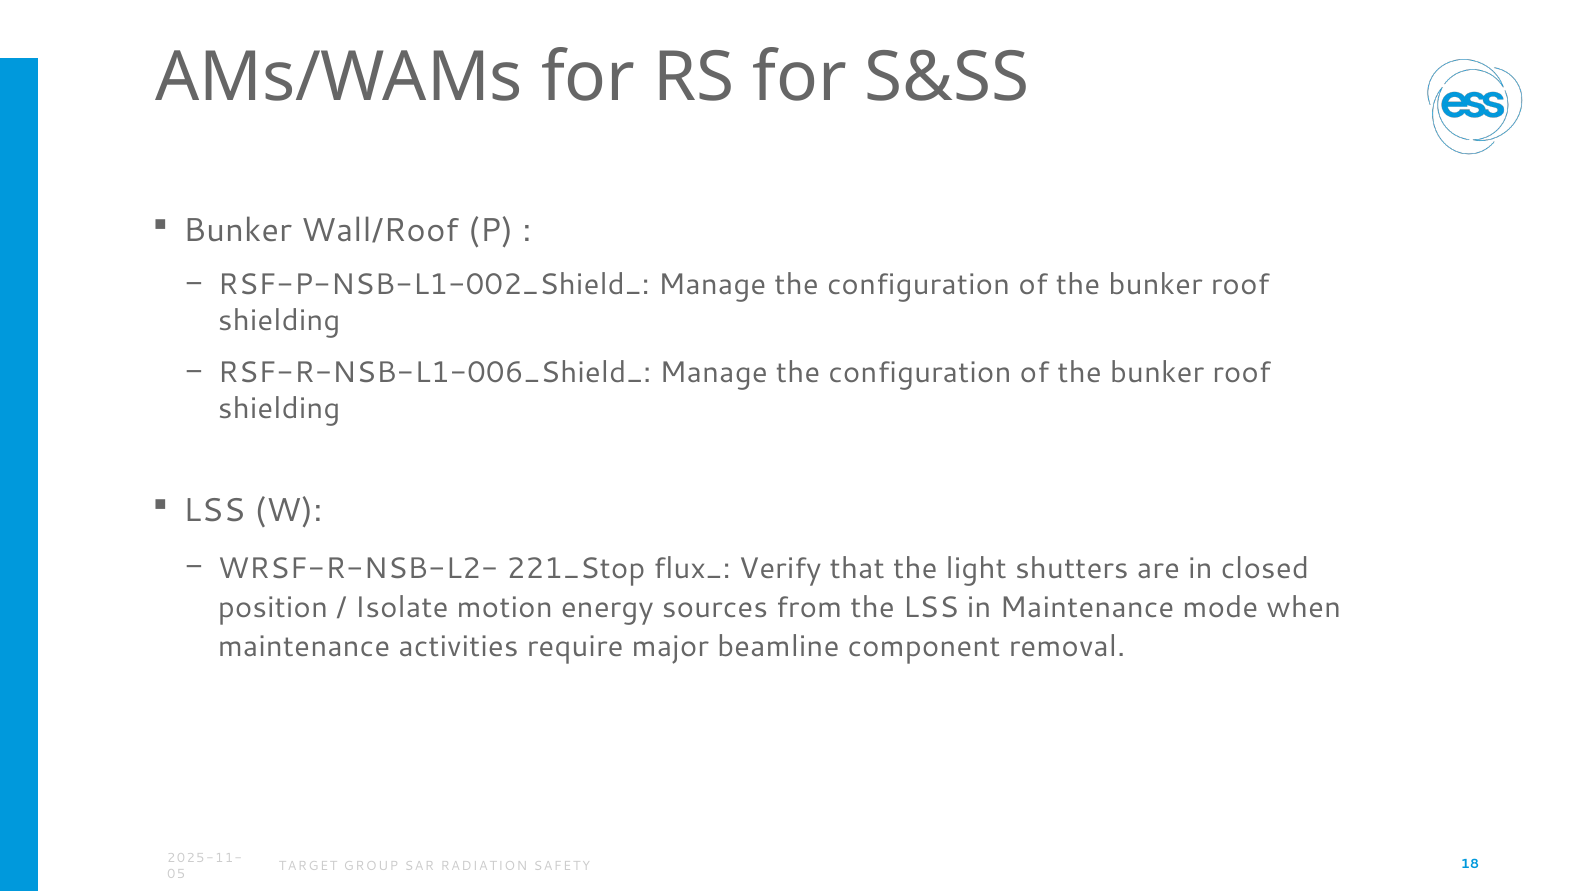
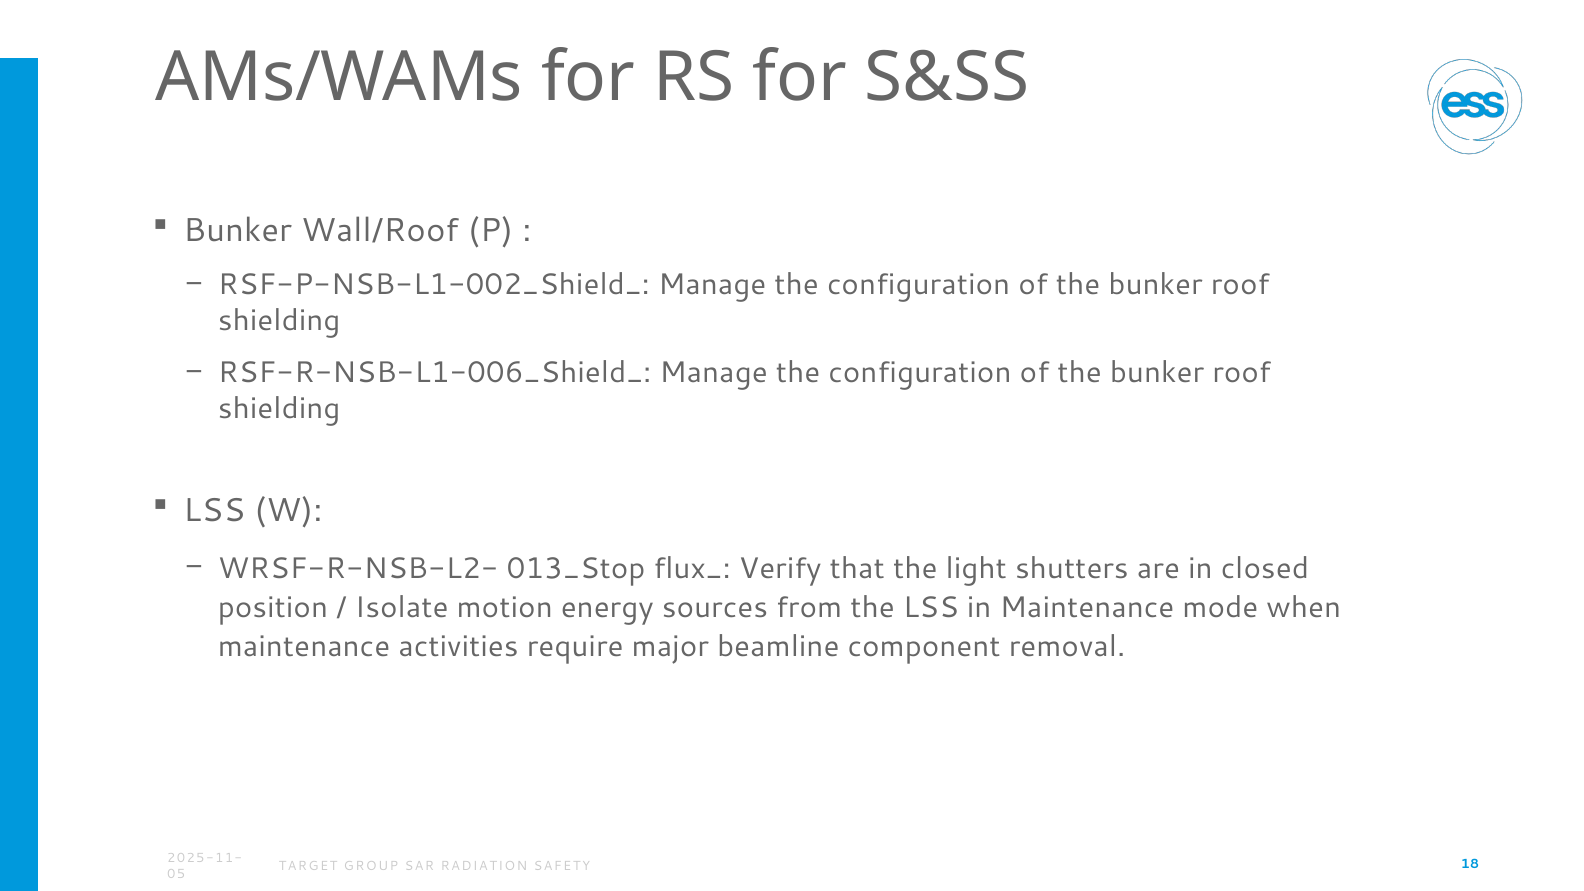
221_Stop: 221_Stop -> 013_Stop (576, 569)
